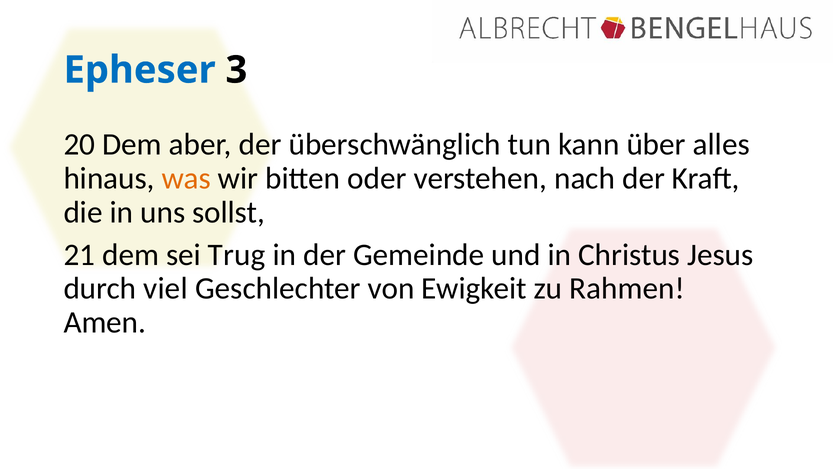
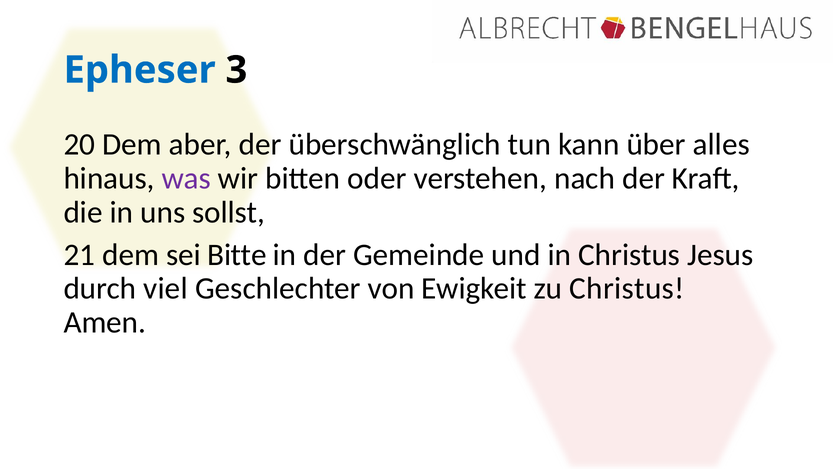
was colour: orange -> purple (186, 178)
Trug: Trug -> Bitte (237, 254)
zu Rahmen: Rahmen -> Christus (627, 288)
